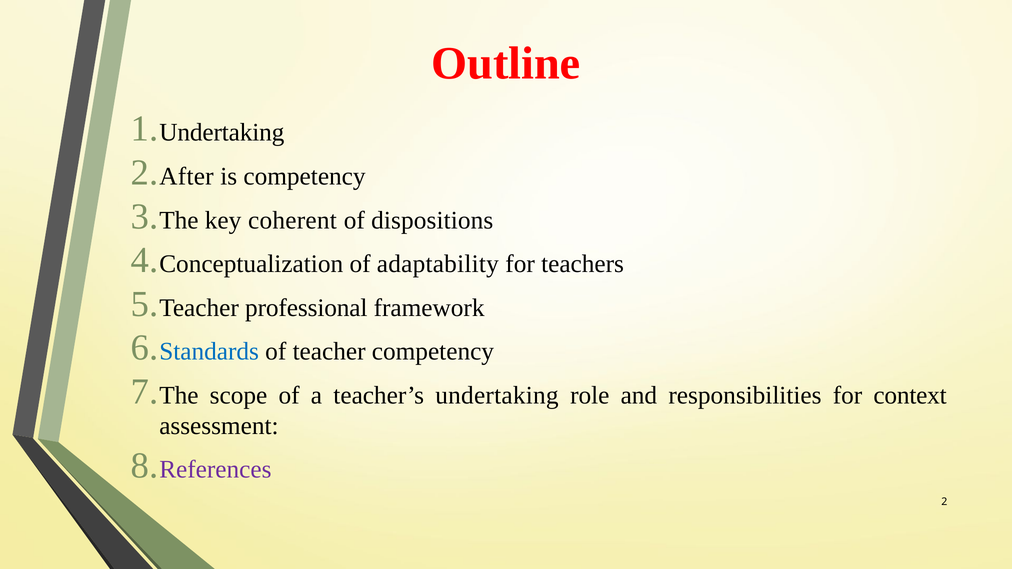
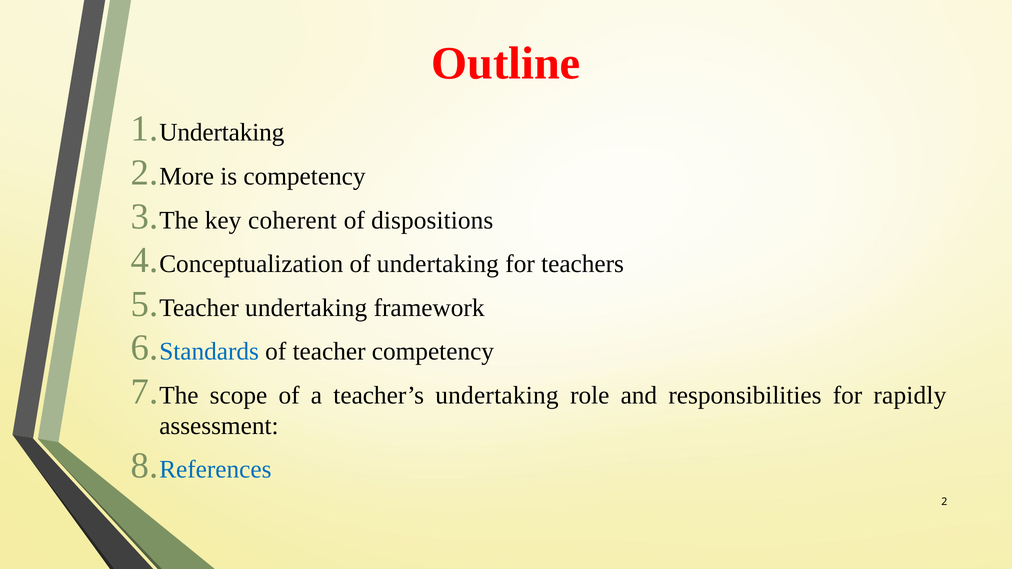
After: After -> More (187, 176)
of adaptability: adaptability -> undertaking (438, 264)
Teacher professional: professional -> undertaking (306, 308)
context: context -> rapidly (910, 396)
References colour: purple -> blue (215, 470)
